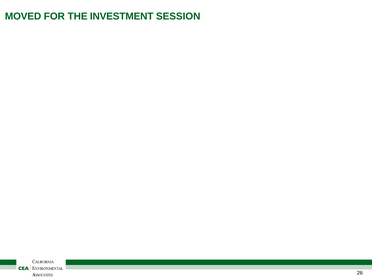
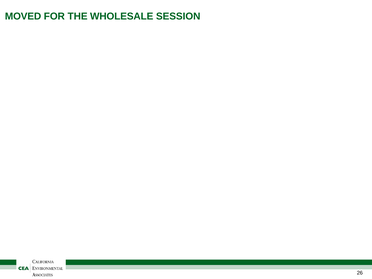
INVESTMENT: INVESTMENT -> WHOLESALE (122, 16)
